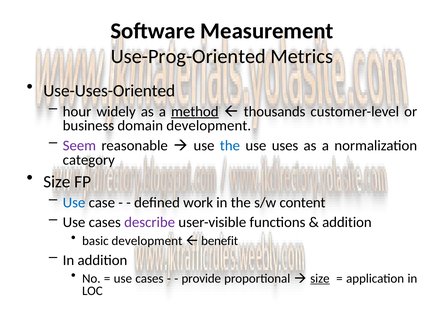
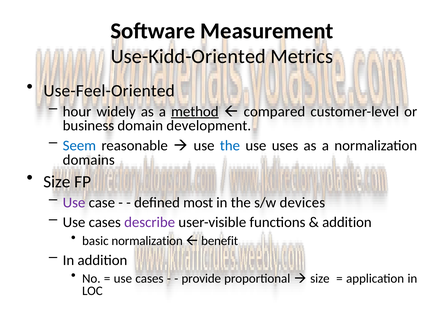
Use-Prog-Oriented: Use-Prog-Oriented -> Use-Kidd-Oriented (188, 57)
Use-Uses-Oriented: Use-Uses-Oriented -> Use-Feel-Oriented (109, 91)
thousands: thousands -> compared (275, 112)
Seem colour: purple -> blue (79, 146)
category: category -> domains (89, 160)
Use colour: blue -> purple (74, 203)
work: work -> most (198, 203)
content: content -> devices (302, 203)
basic development: development -> normalization (147, 241)
size underline: present -> none (320, 278)
